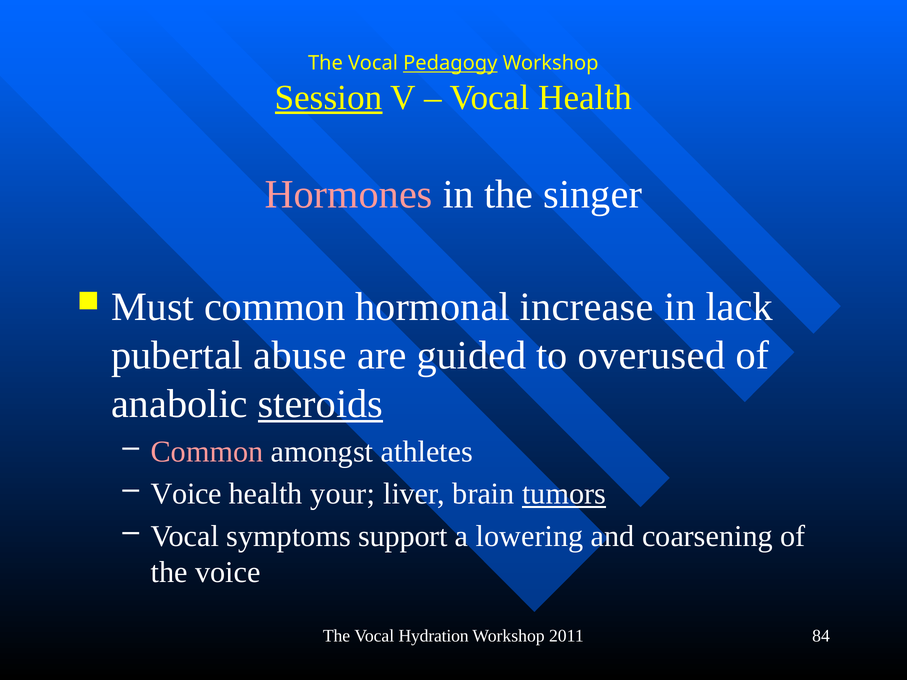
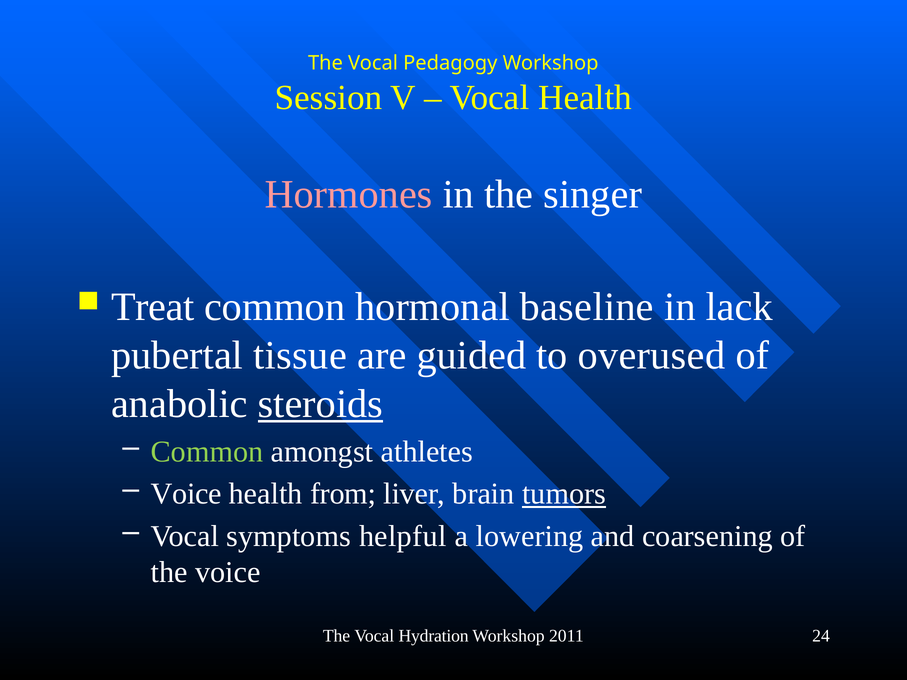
Pedagogy underline: present -> none (450, 63)
Session underline: present -> none (329, 98)
Must: Must -> Treat (153, 307)
increase: increase -> baseline (587, 307)
abuse: abuse -> tissue (300, 356)
Common colour: pink -> light green (207, 452)
your: your -> from (343, 494)
support: support -> helpful (403, 536)
84: 84 -> 24 (821, 636)
